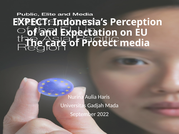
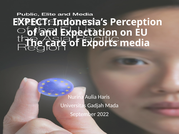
Protect: Protect -> Exports (99, 43)
